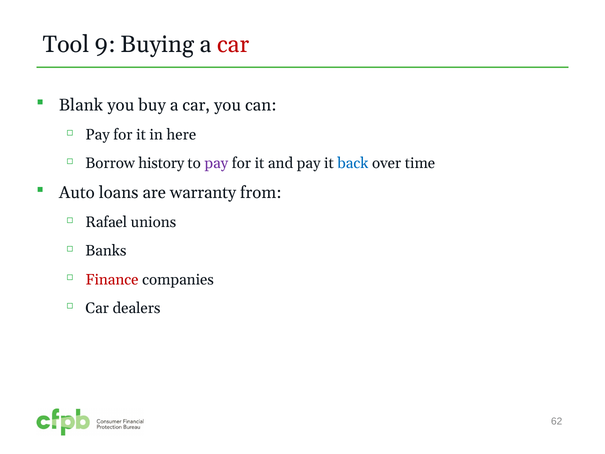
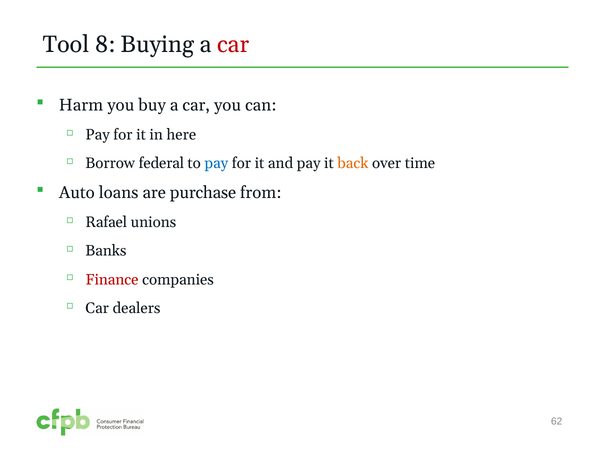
9: 9 -> 8 (105, 44)
Blank: Blank -> Harm (81, 105)
history: history -> federal (161, 163)
pay colour: purple -> blue (216, 163)
back colour: blue -> orange (353, 163)
warranty: warranty -> purchase (203, 193)
